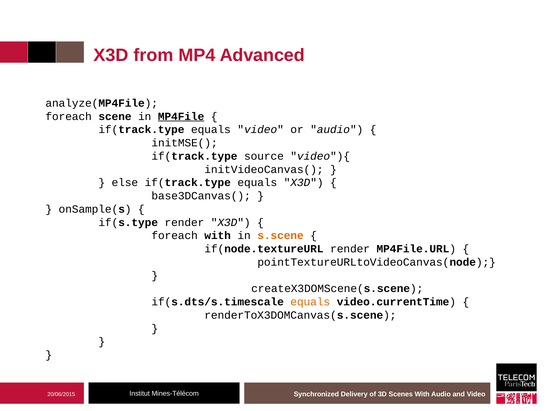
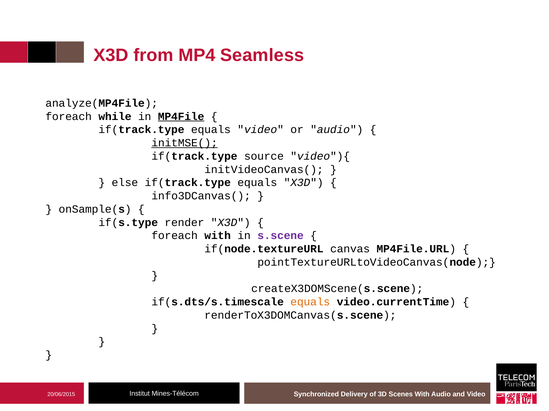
Advanced: Advanced -> Seamless (262, 55)
scene: scene -> while (115, 117)
initMSE( underline: none -> present (185, 143)
base3DCanvas(: base3DCanvas( -> info3DCanvas( (201, 196)
s.scene colour: orange -> purple (280, 236)
if(node.textureURL render: render -> canvas (350, 249)
